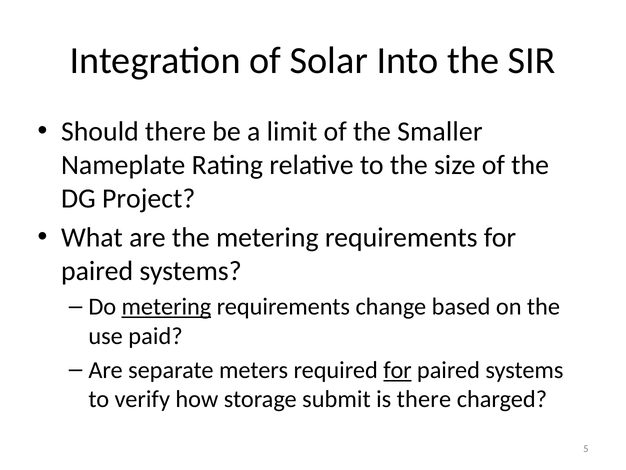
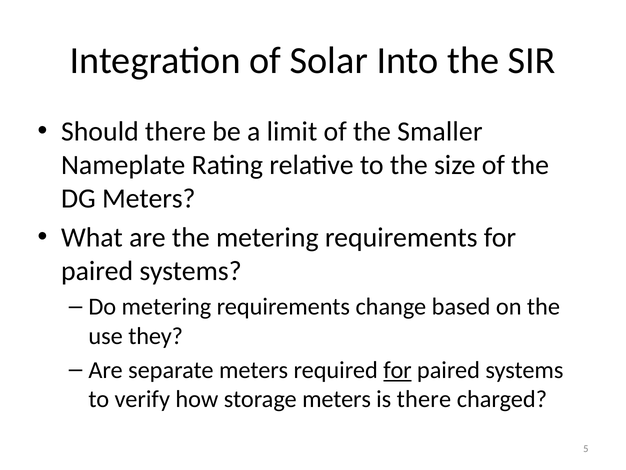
DG Project: Project -> Meters (149, 198)
metering underline: present -> none (166, 306)
paid: paid -> they (156, 336)
storage submit: submit -> meters (337, 399)
